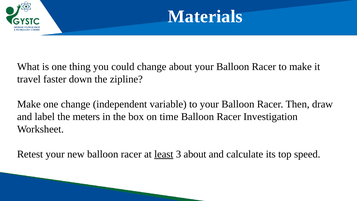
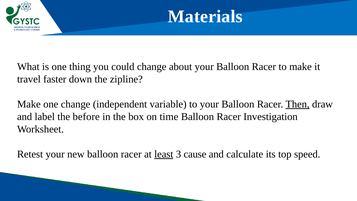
Then underline: none -> present (298, 104)
meters: meters -> before (86, 117)
3 about: about -> cause (195, 154)
